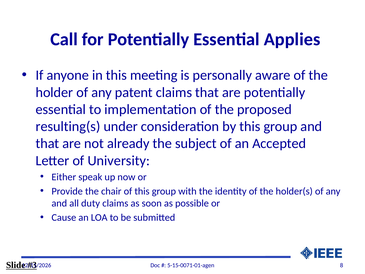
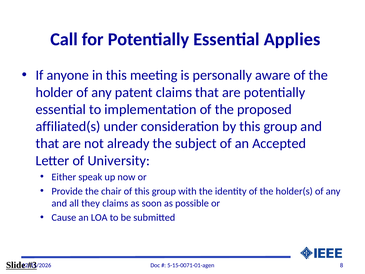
resulting(s: resulting(s -> affiliated(s (68, 126)
duty: duty -> they (91, 203)
